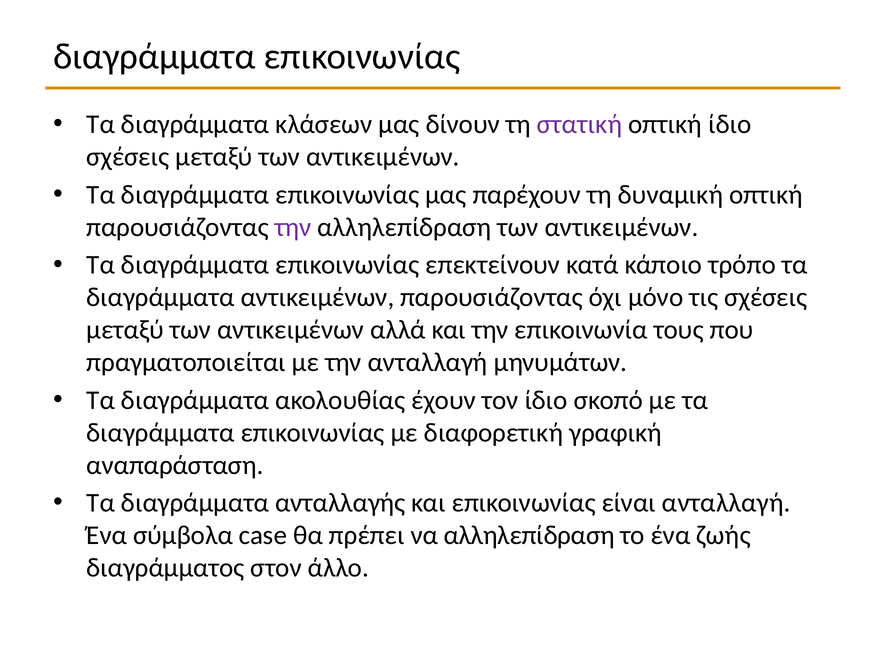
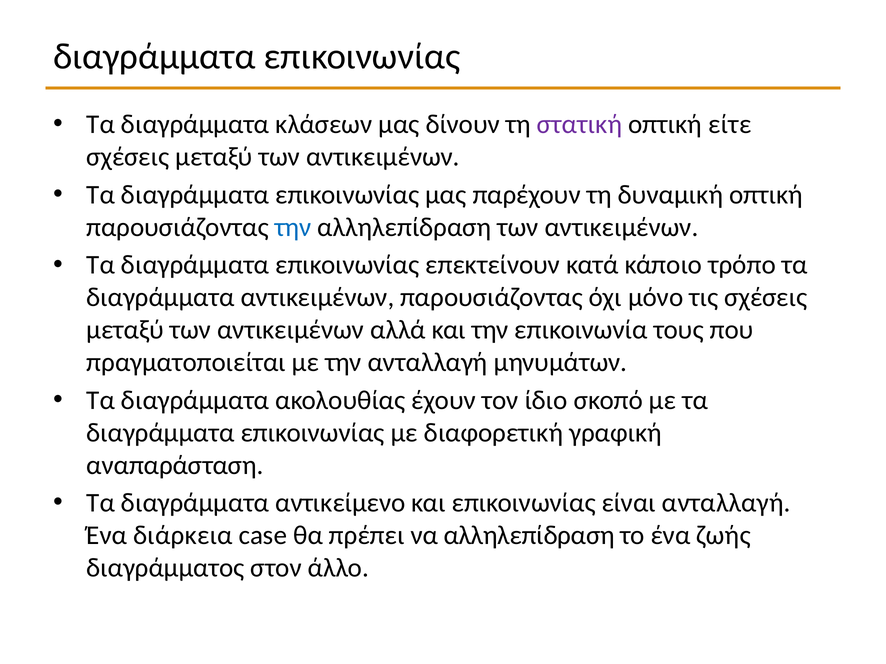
οπτική ίδιο: ίδιο -> είτε (730, 125)
την colour: purple -> blue (293, 227)
ανταλλαγής: ανταλλαγής -> αντικείμενο (340, 503)
σύμβολα: σύμβολα -> διάρκεια (183, 536)
